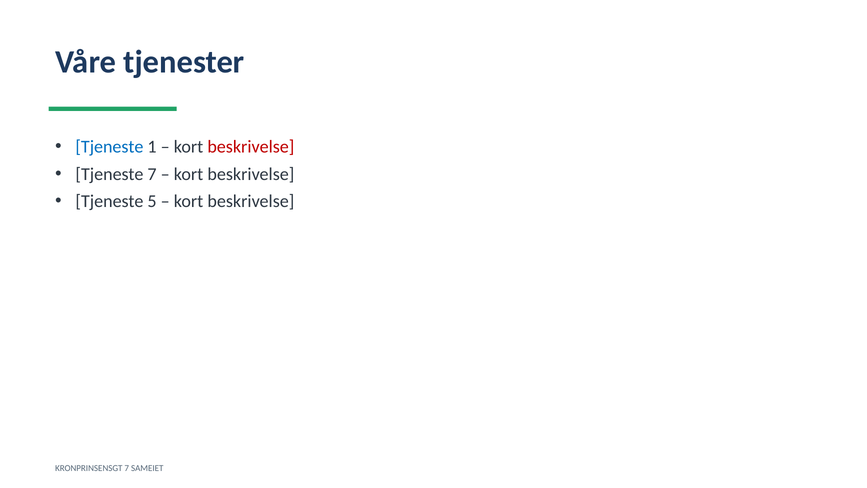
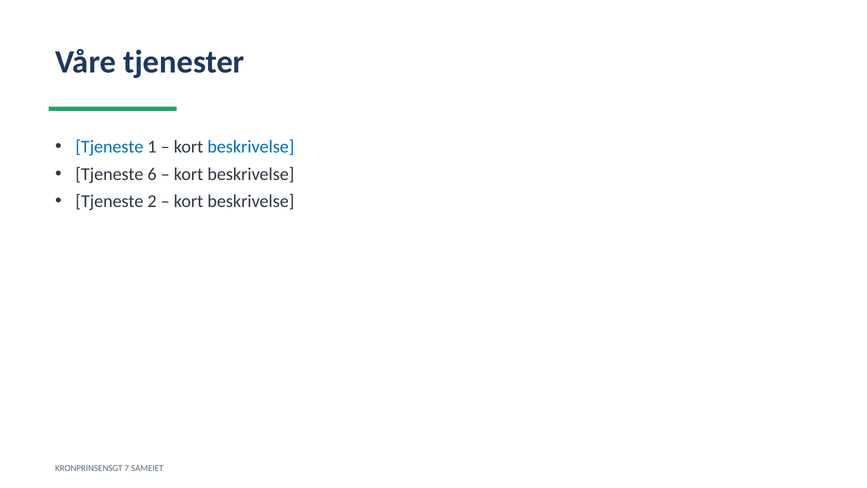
beskrivelse colour: red -> blue (251, 147)
Tjeneste 7: 7 -> 6 (152, 174)
5: 5 -> 2 (152, 201)
